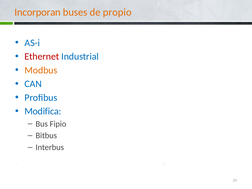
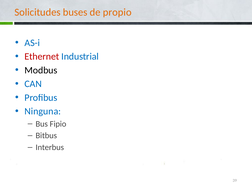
Incorporan: Incorporan -> Solicitudes (38, 12)
Modbus colour: orange -> black (41, 70)
Modifica: Modifica -> Ninguna (43, 111)
